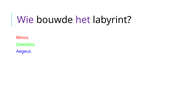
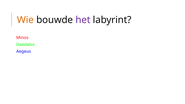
Wie colour: purple -> orange (25, 20)
